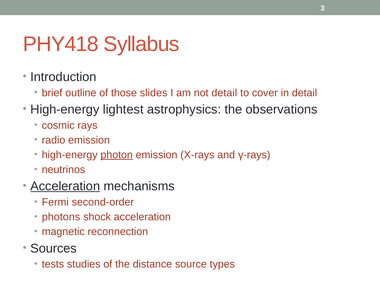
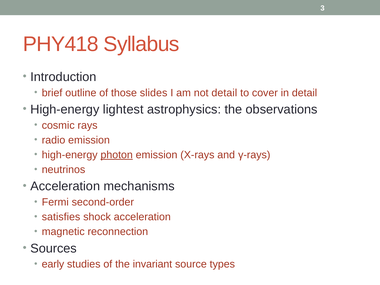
Acceleration underline: present -> none (65, 186)
photons: photons -> satisfies (61, 217)
tests: tests -> early (53, 264)
distance: distance -> invariant (152, 264)
